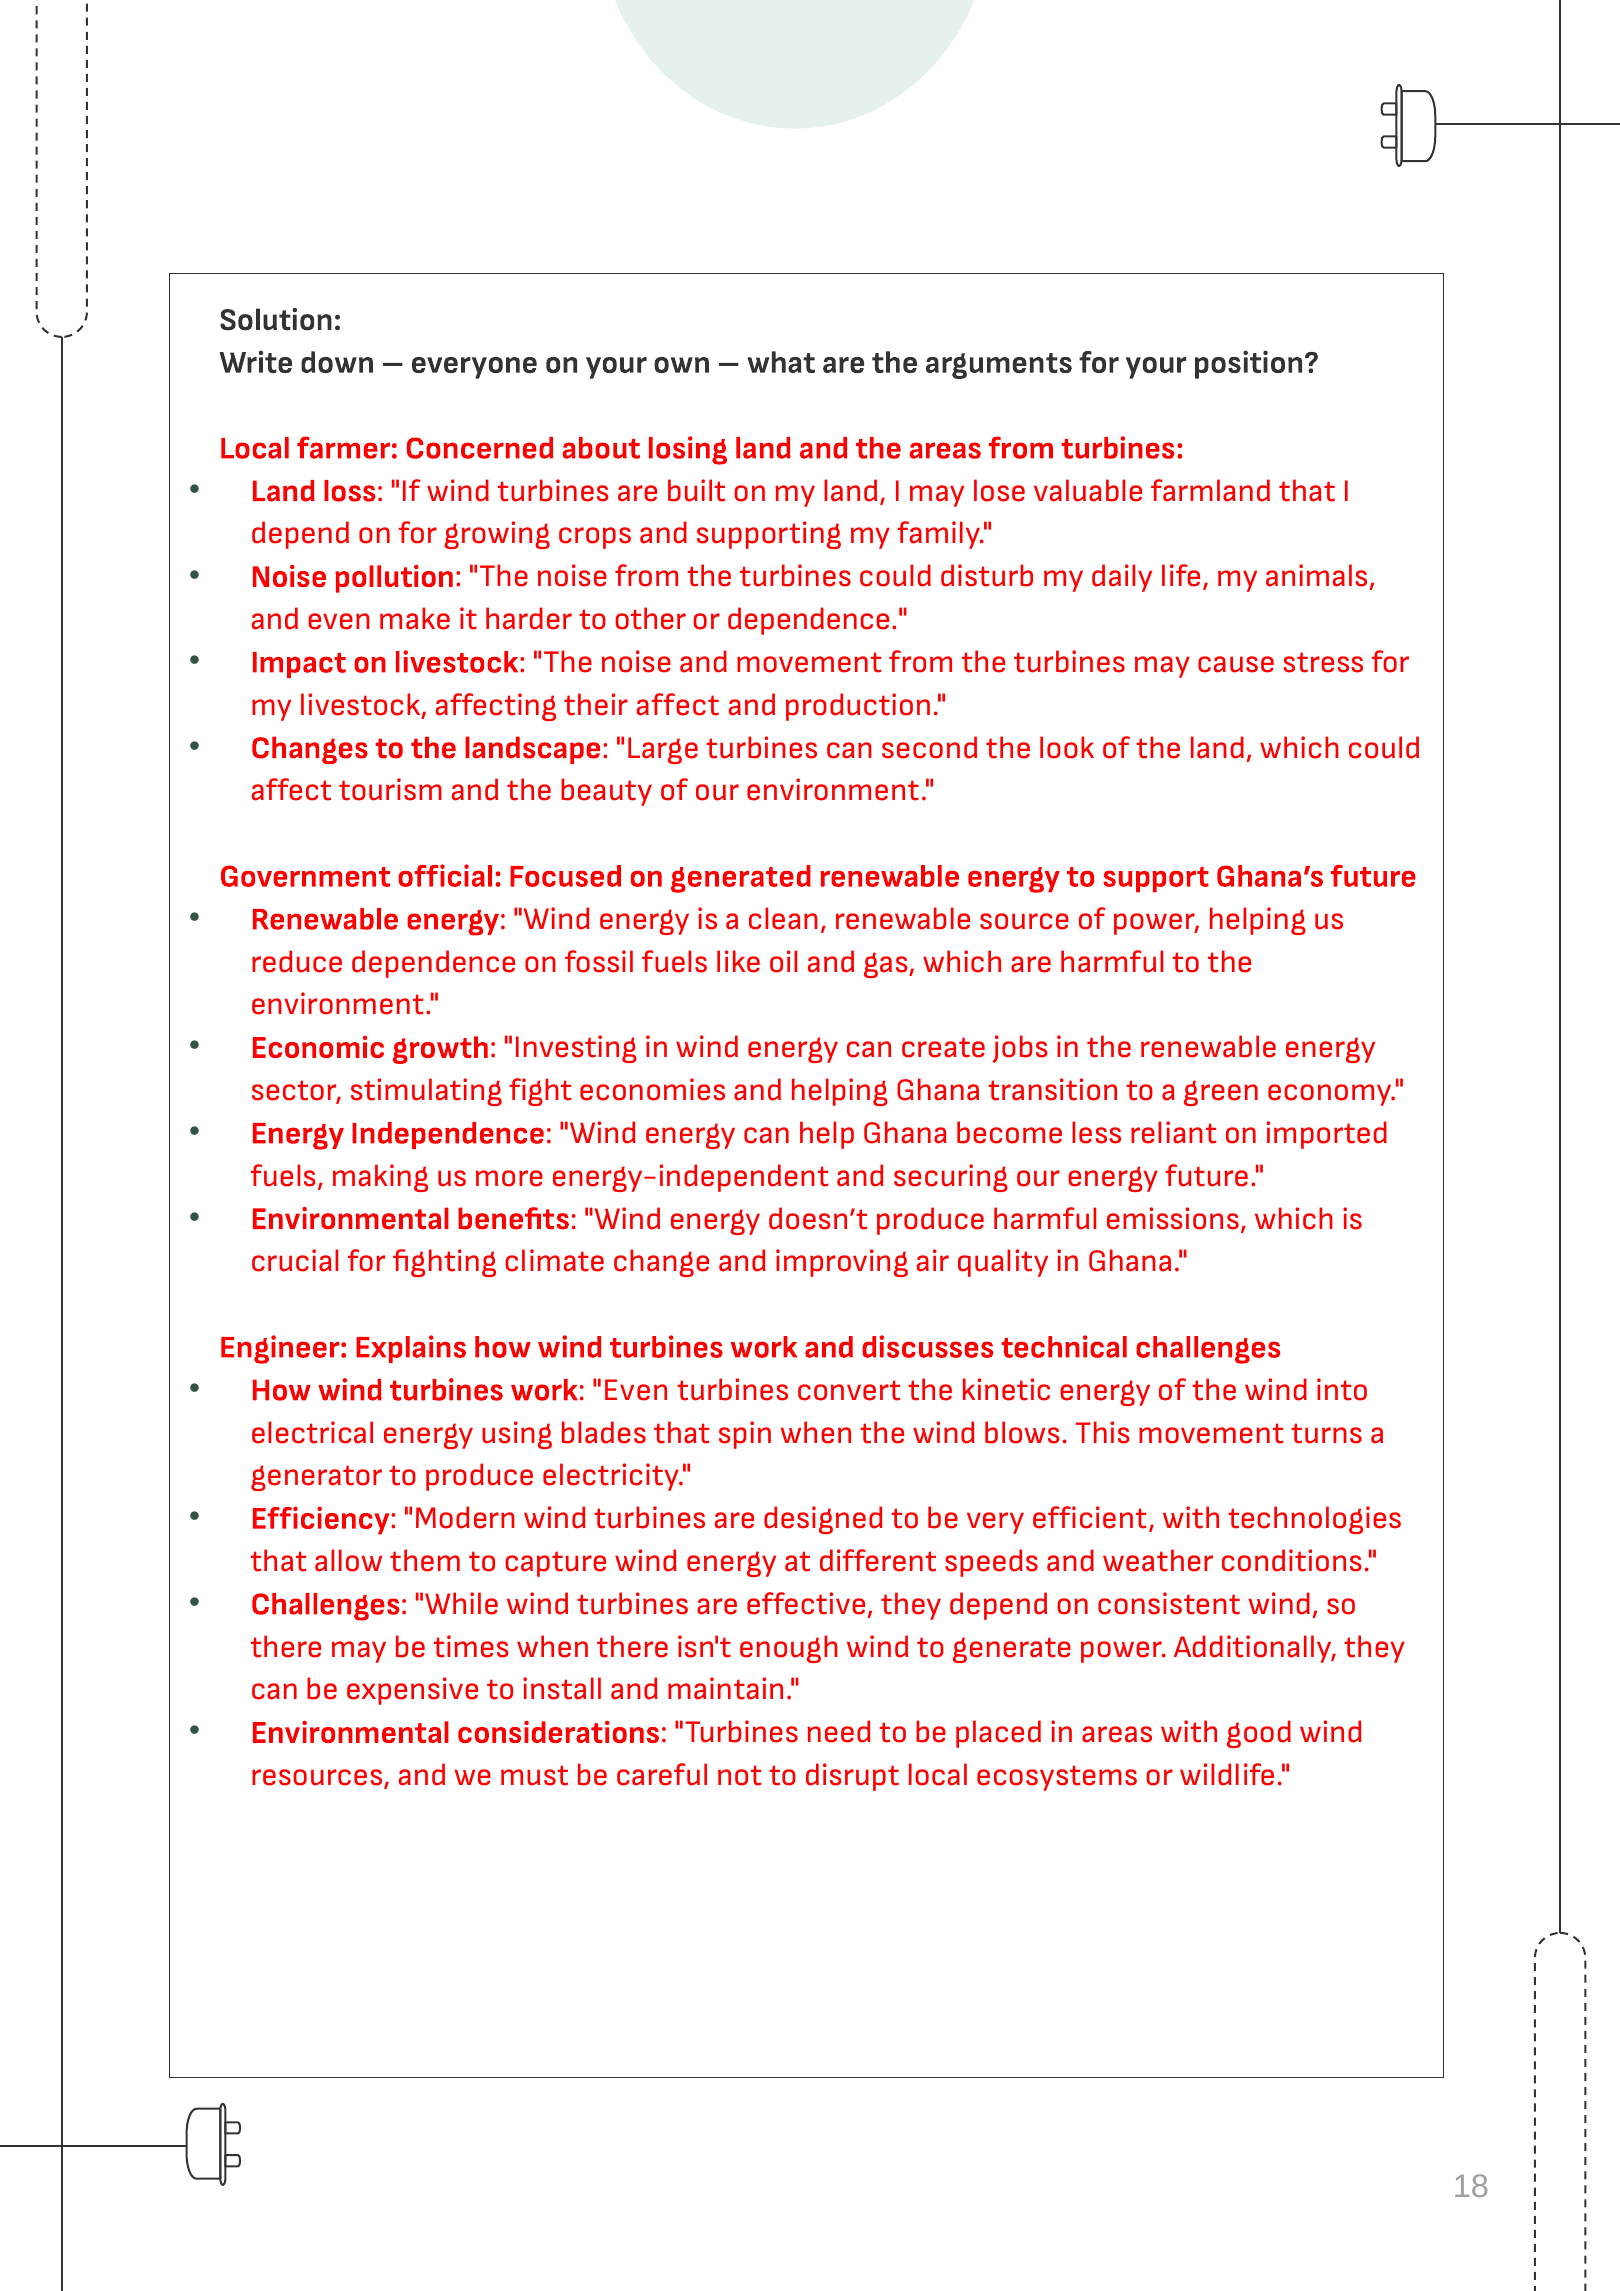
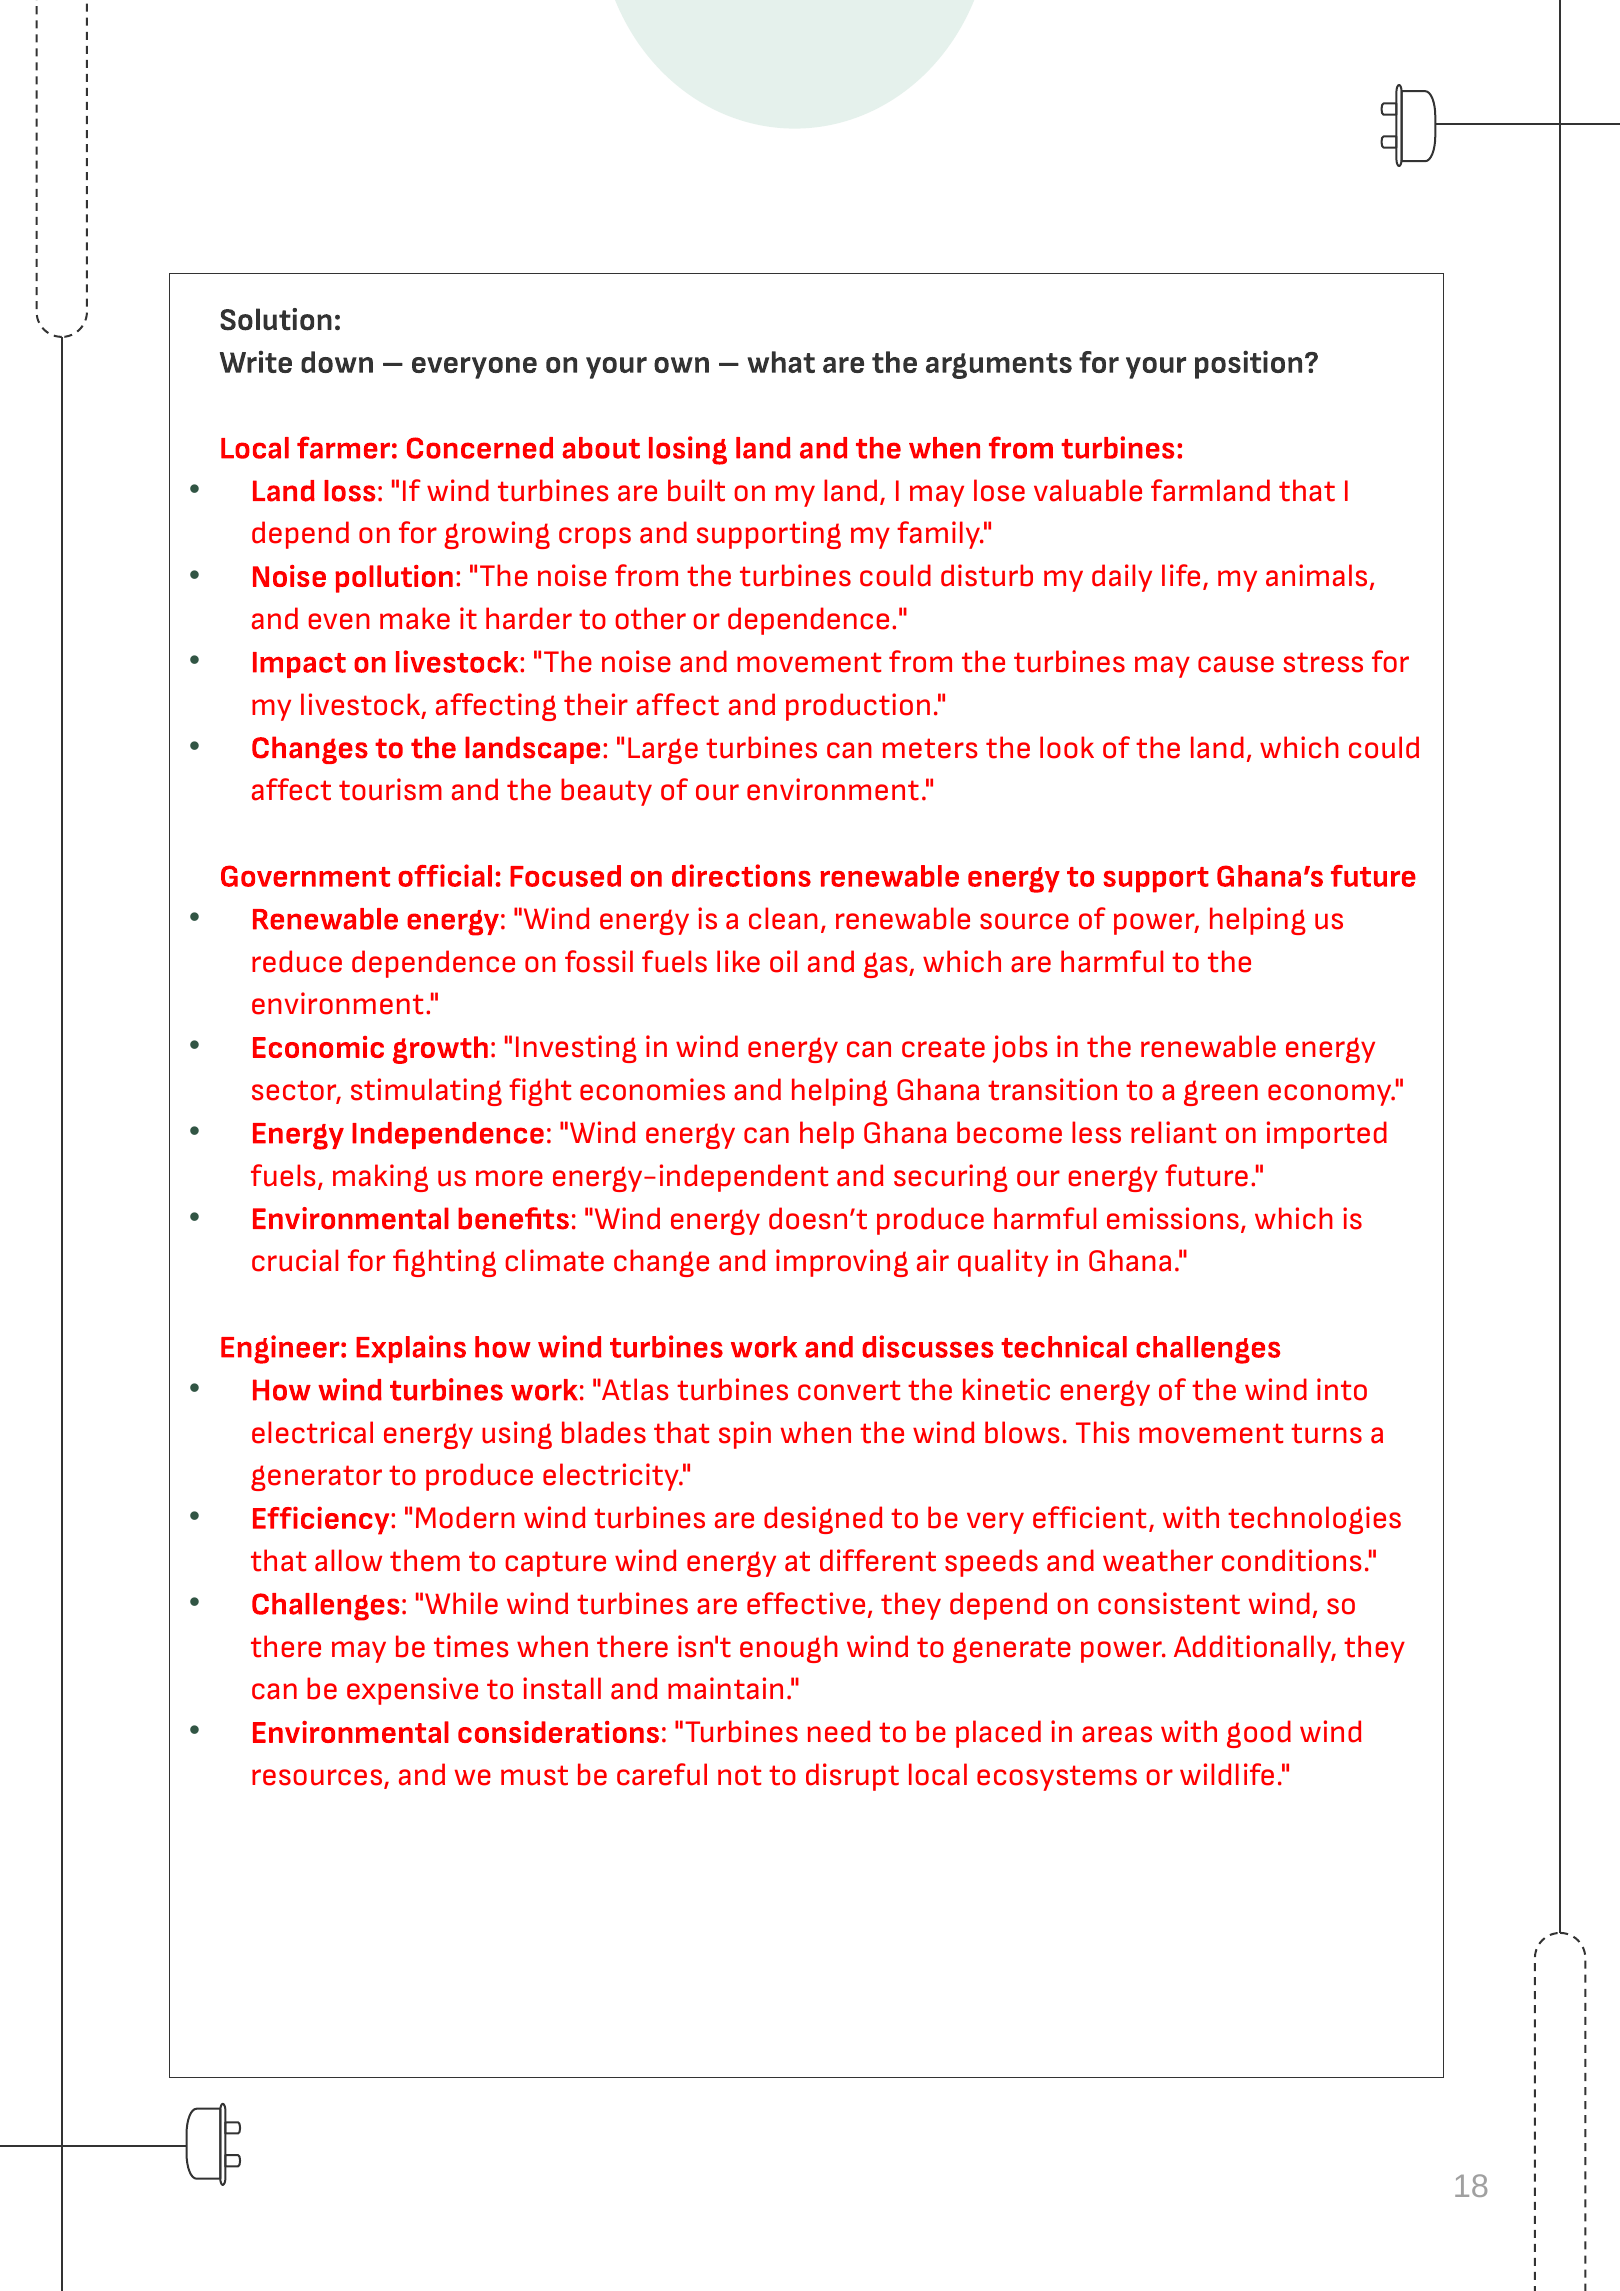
the areas: areas -> when (945, 448)
second: second -> meters (930, 748)
generated: generated -> directions (741, 876)
work Even: Even -> Atlas (631, 1390)
